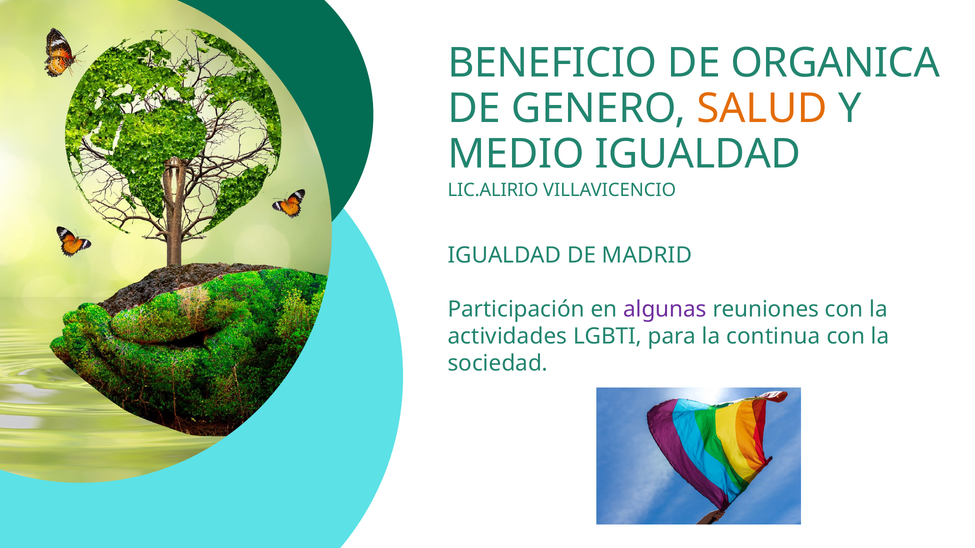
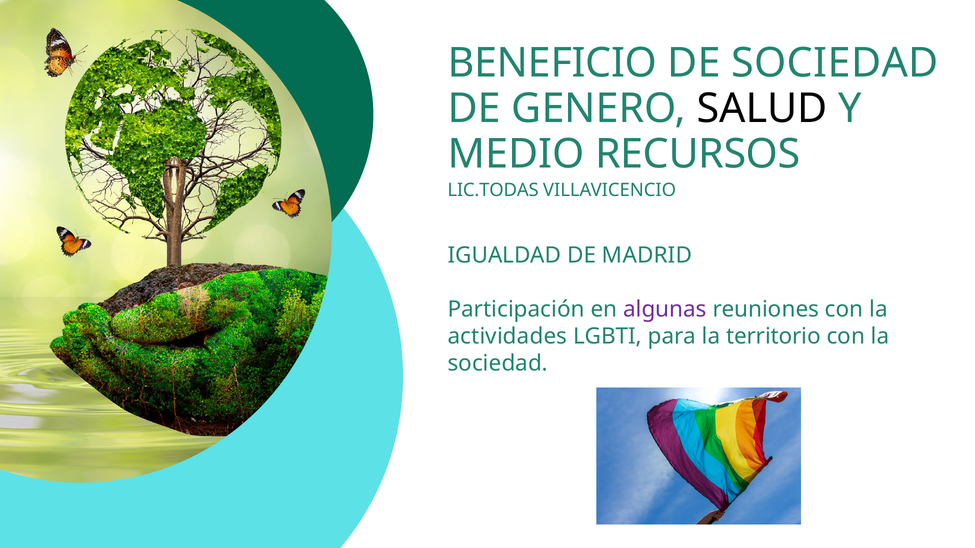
DE ORGANICA: ORGANICA -> SOCIEDAD (835, 63)
SALUD colour: orange -> black (762, 109)
MEDIO IGUALDAD: IGUALDAD -> RECURSOS (698, 154)
LIC.ALIRIO: LIC.ALIRIO -> LIC.TODAS (493, 190)
continua: continua -> territorio (773, 337)
